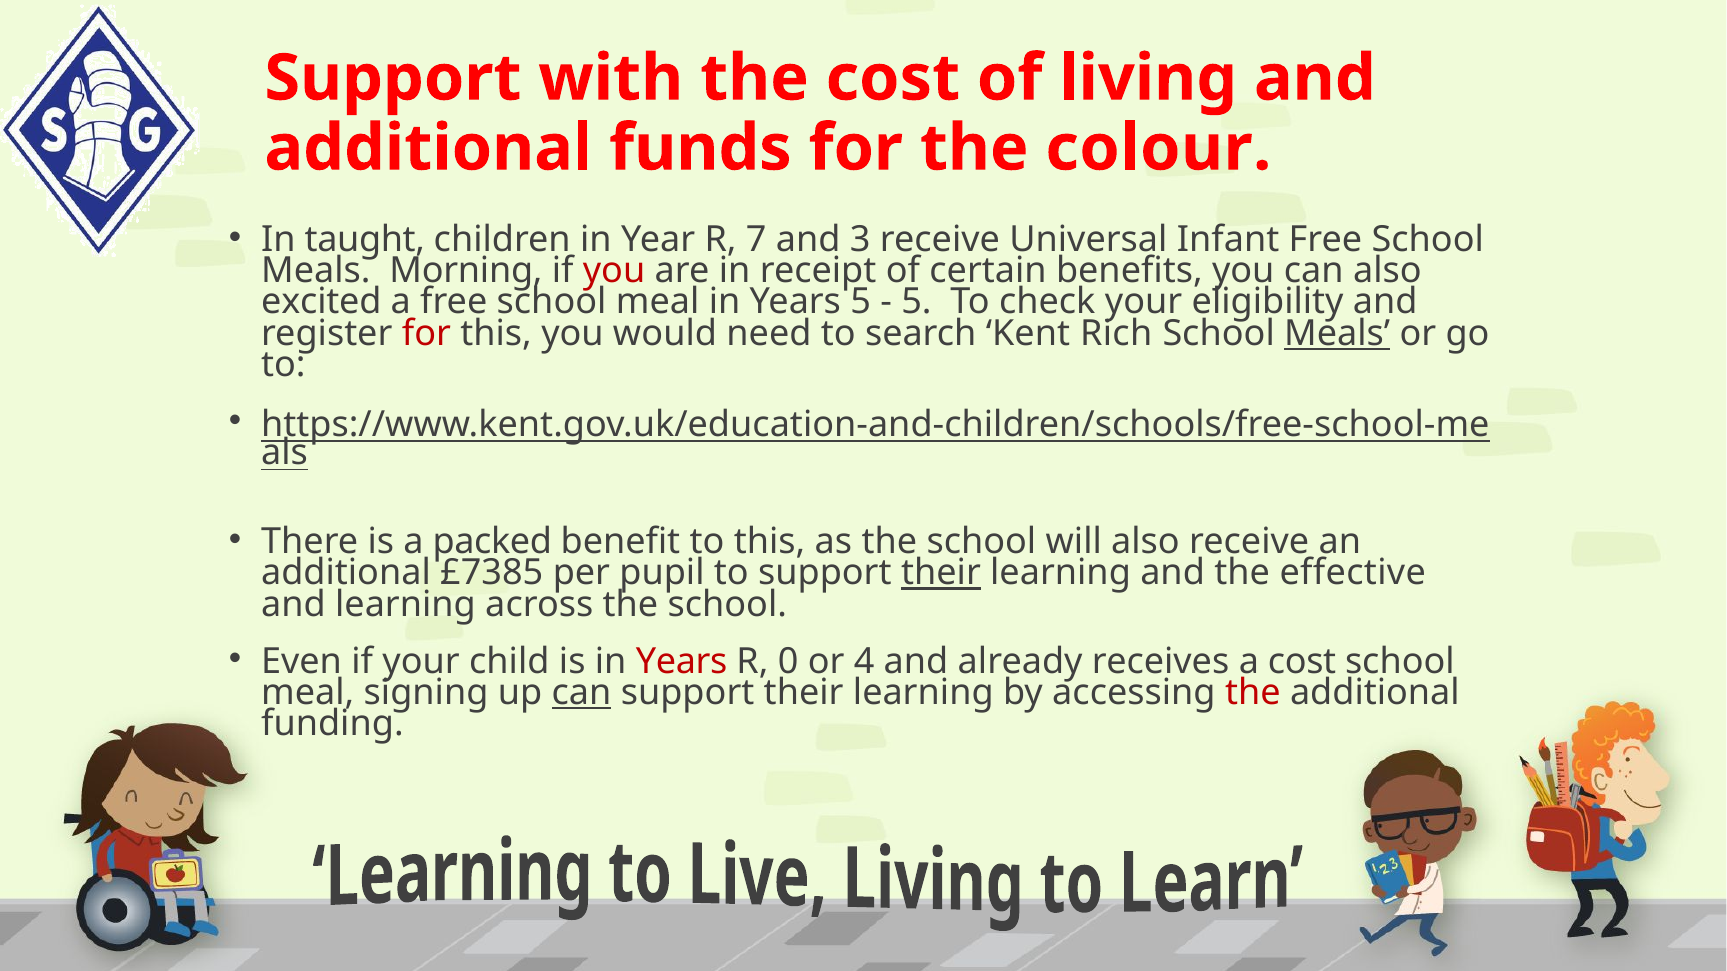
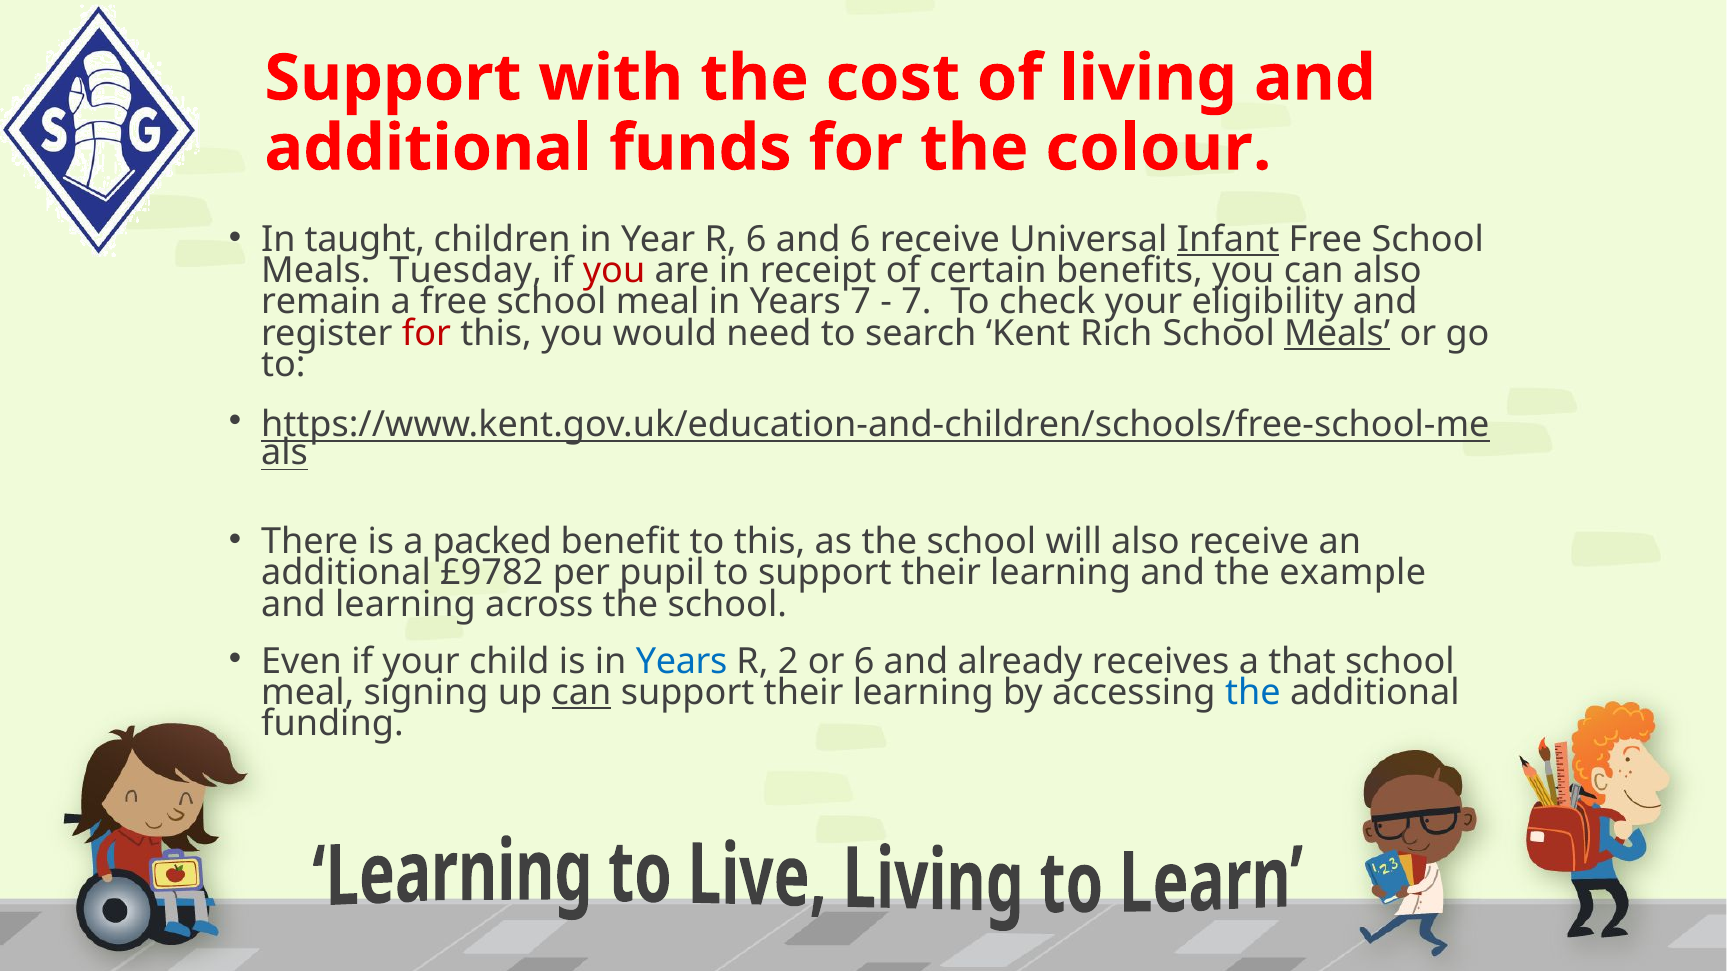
R 7: 7 -> 6 (756, 240)
and 3: 3 -> 6 (860, 240)
Infant underline: none -> present (1228, 240)
Morning: Morning -> Tuesday (466, 271)
excited: excited -> remain (321, 302)
Years 5: 5 -> 7 (861, 302)
5: 5 -> 7 (916, 302)
£7385: £7385 -> £9782 (492, 573)
their underline: present -> none (941, 573)
effective: effective -> example (1353, 573)
Years colour: red -> blue (682, 661)
0: 0 -> 2 (788, 661)
or 4: 4 -> 6 (864, 661)
a cost: cost -> that (1302, 661)
the colour: red -> blue (1253, 693)
